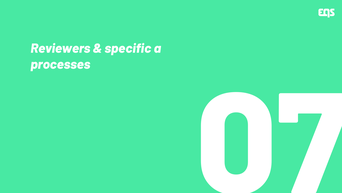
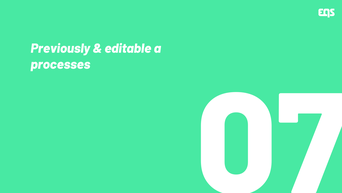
Reviewers: Reviewers -> Previously (60, 48)
specific: specific -> editable (128, 48)
